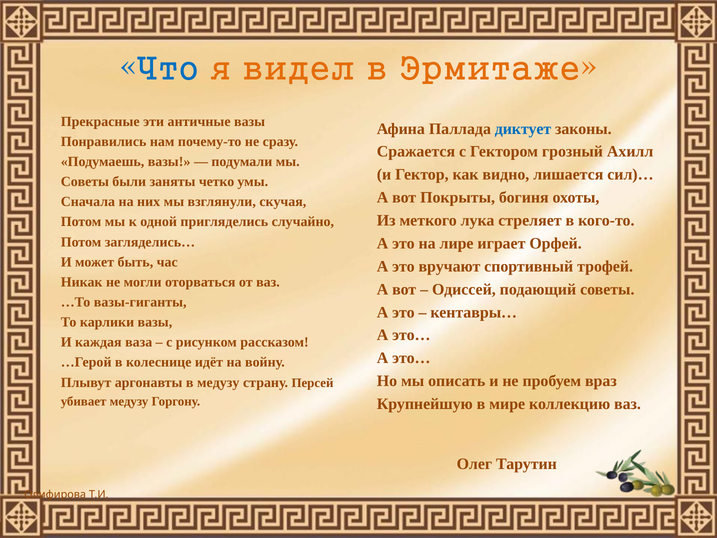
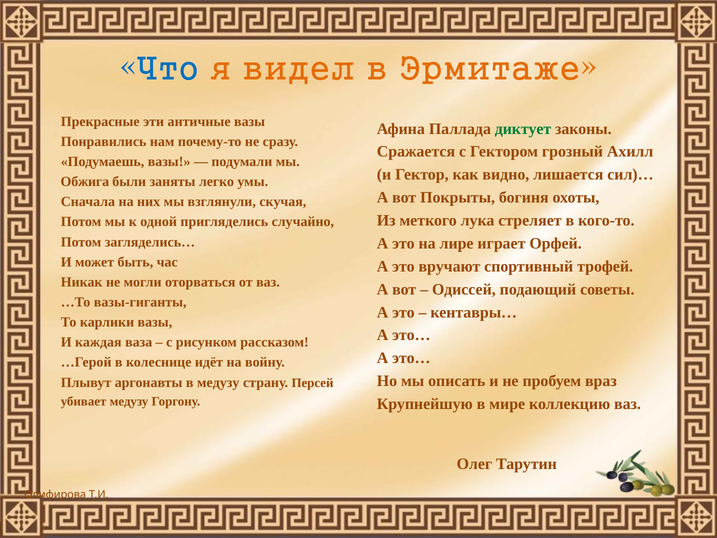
диктует colour: blue -> green (523, 129)
Советы: Советы -> Обжига (85, 182)
четко: четко -> легко (217, 182)
